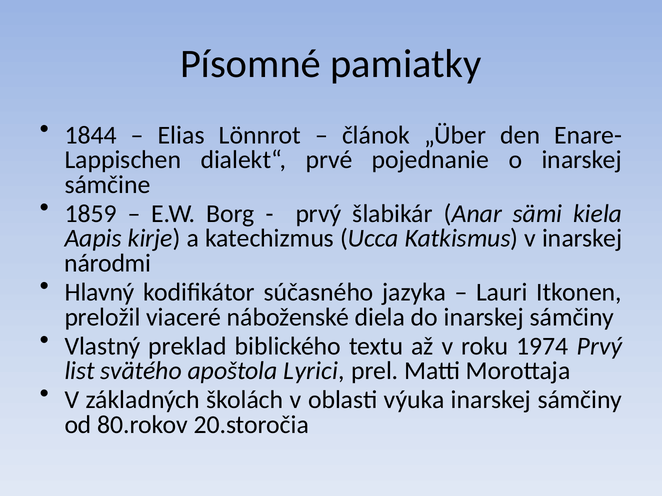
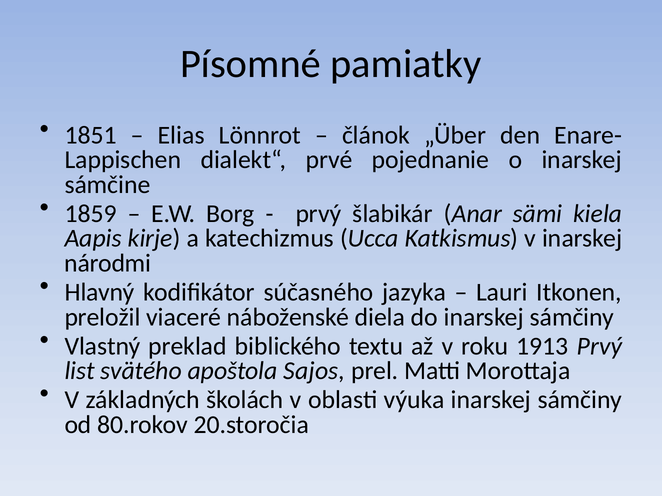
1844: 1844 -> 1851 (91, 135)
1974: 1974 -> 1913 (542, 346)
Lyrici: Lyrici -> Sajos (314, 371)
